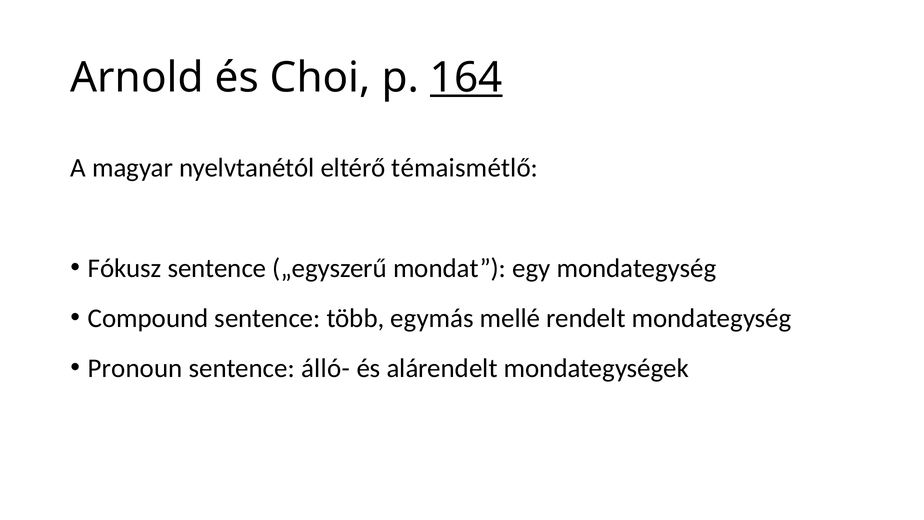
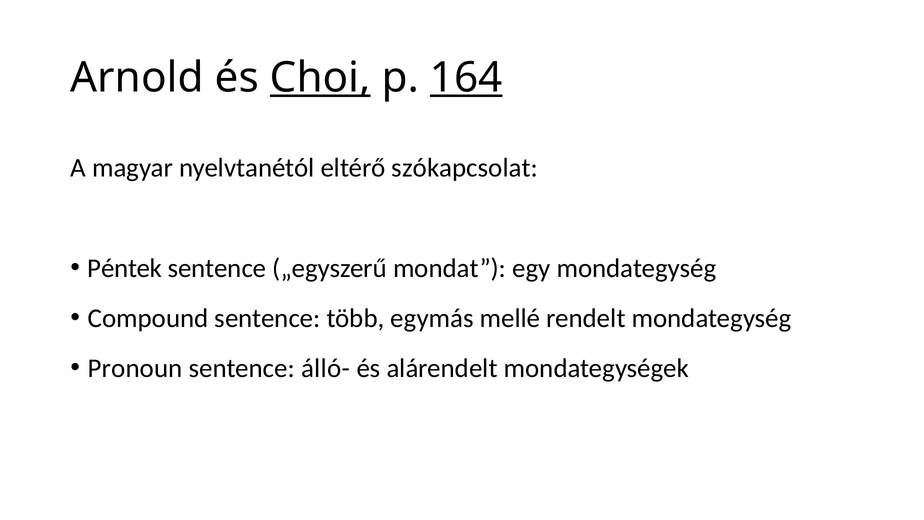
Choi underline: none -> present (320, 78)
témaismétlő: témaismétlő -> szókapcsolat (465, 168)
Fókusz: Fókusz -> Péntek (125, 268)
